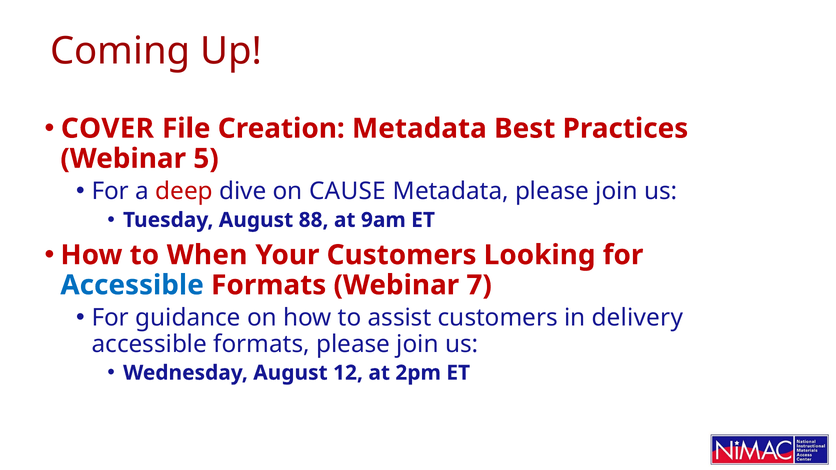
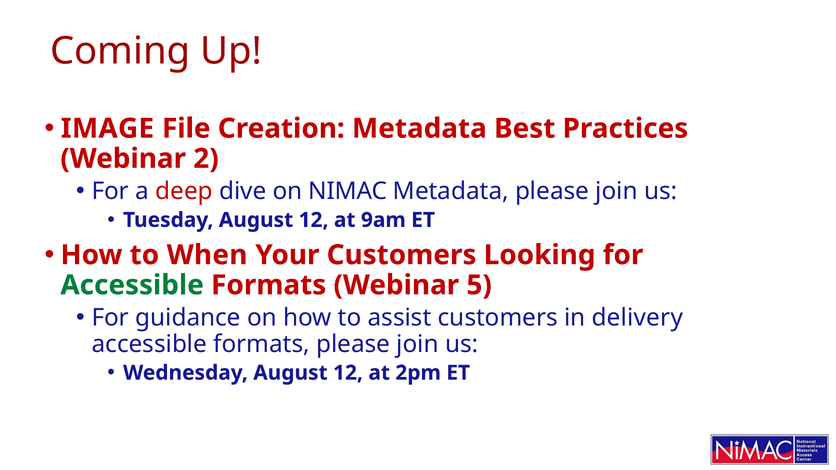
COVER: COVER -> IMAGE (107, 129)
5: 5 -> 2 (206, 159)
CAUSE: CAUSE -> NIMAC (348, 191)
Tuesday August 88: 88 -> 12 (314, 220)
Accessible colour: blue -> green (132, 285)
7: 7 -> 5 (479, 285)
